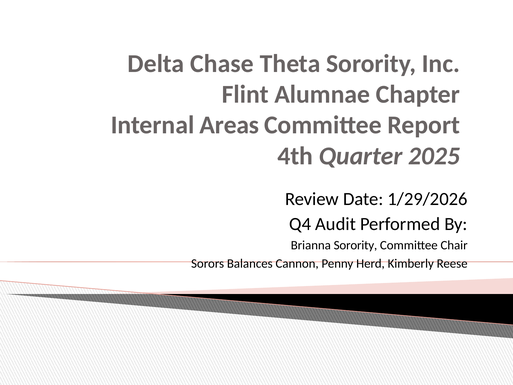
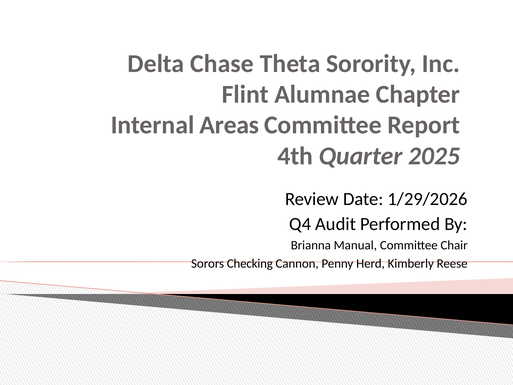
Brianna Sorority: Sorority -> Manual (355, 245)
Balances: Balances -> Checking (250, 263)
